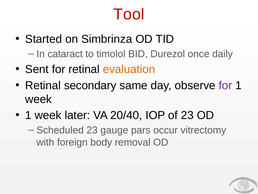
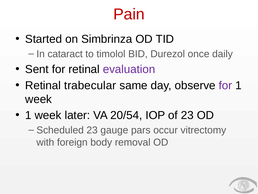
Tool: Tool -> Pain (129, 14)
evaluation colour: orange -> purple (129, 69)
secondary: secondary -> trabecular (90, 85)
20/40: 20/40 -> 20/54 (126, 115)
